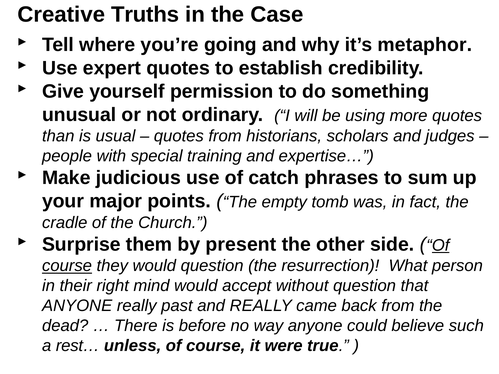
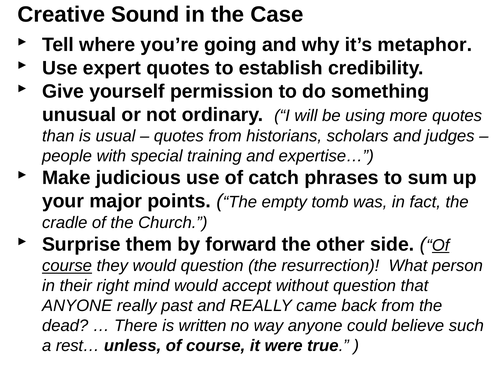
Truths: Truths -> Sound (145, 14)
present: present -> forward (241, 245)
before: before -> written (202, 326)
